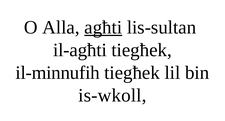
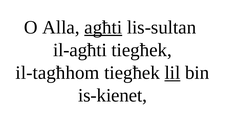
il-minnufih: il-minnufih -> il-tagħhom (57, 73)
lil underline: none -> present (172, 73)
is-wkoll: is-wkoll -> is-kienet (113, 96)
